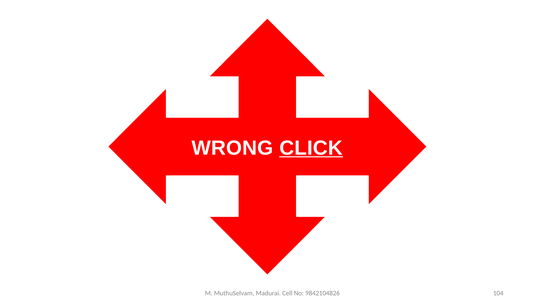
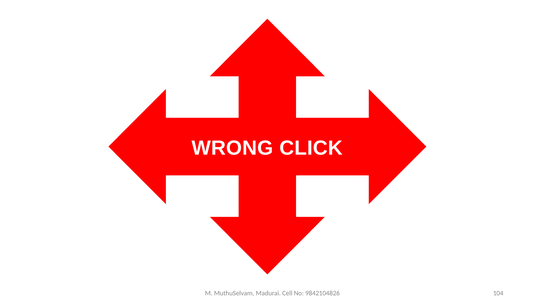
CLICK underline: present -> none (311, 148)
